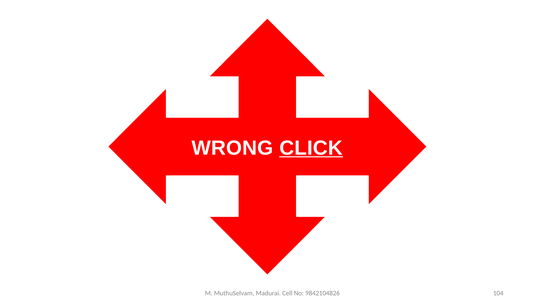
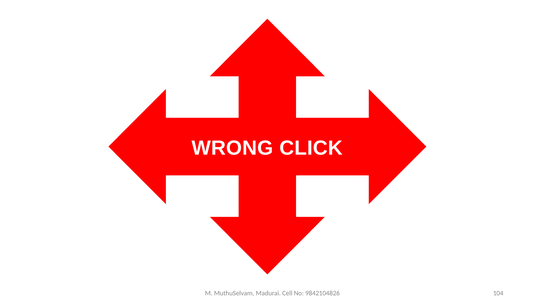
CLICK underline: present -> none (311, 148)
